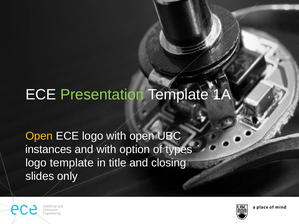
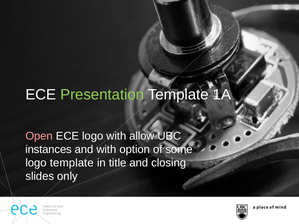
Open colour: yellow -> pink (39, 136)
with open: open -> allow (142, 136)
types: types -> some (179, 150)
